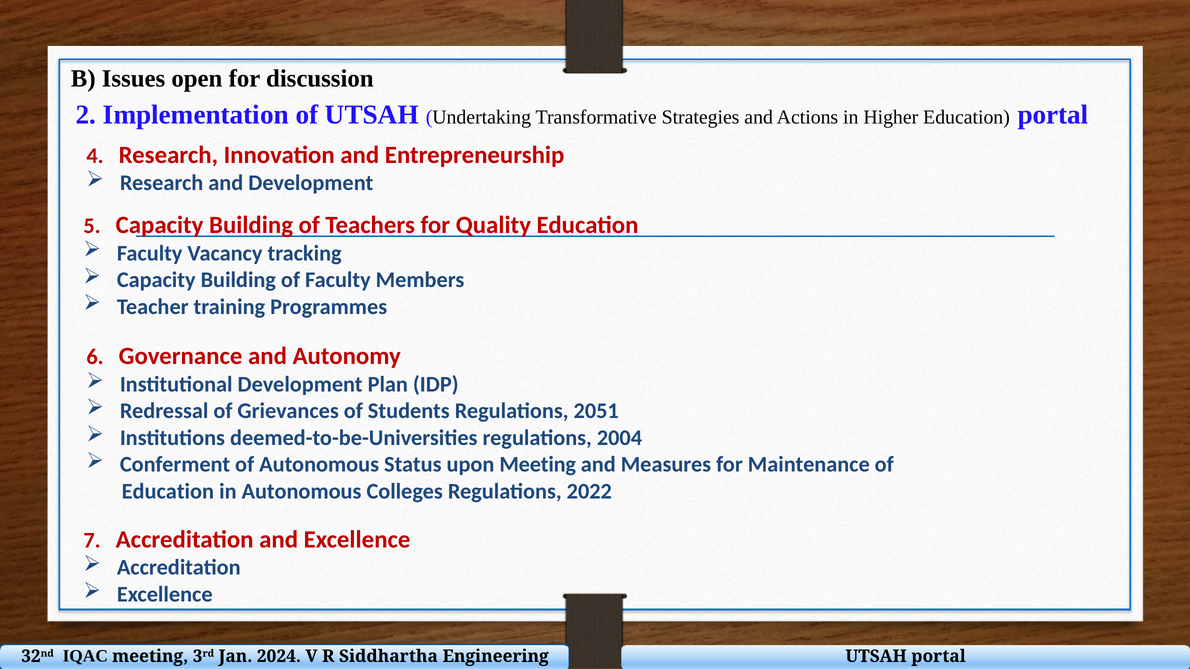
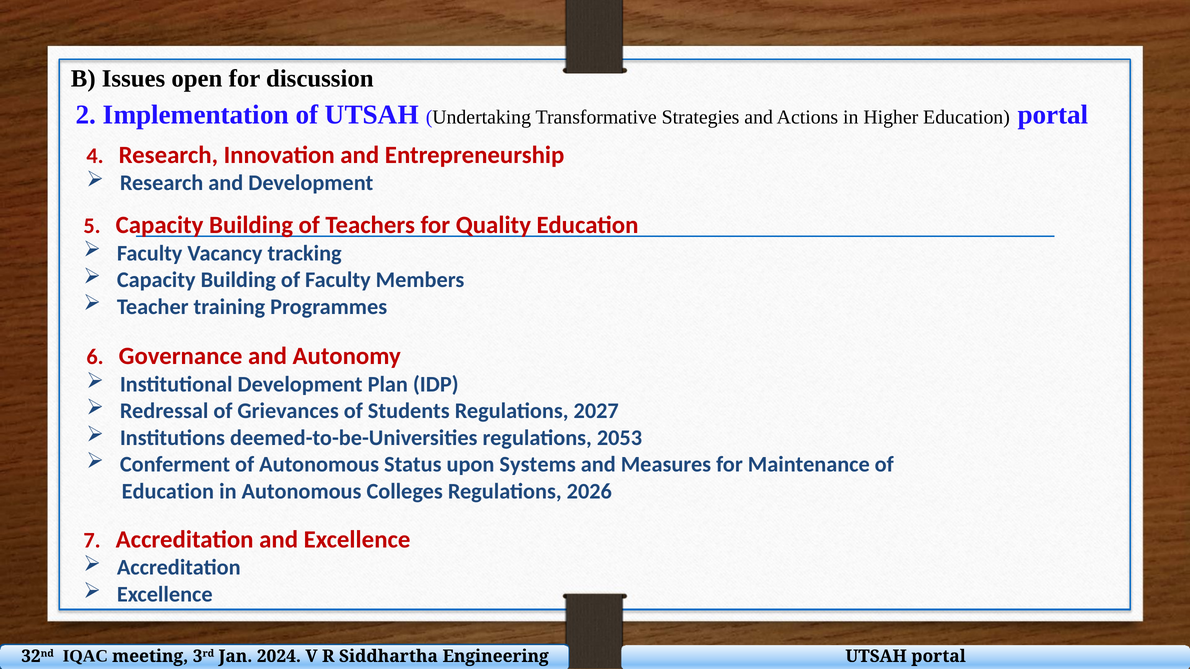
2051: 2051 -> 2027 (596, 411)
2004: 2004 -> 2053 (619, 438)
upon Meeting: Meeting -> Systems (538, 465)
2022: 2022 -> 2026 (589, 492)
